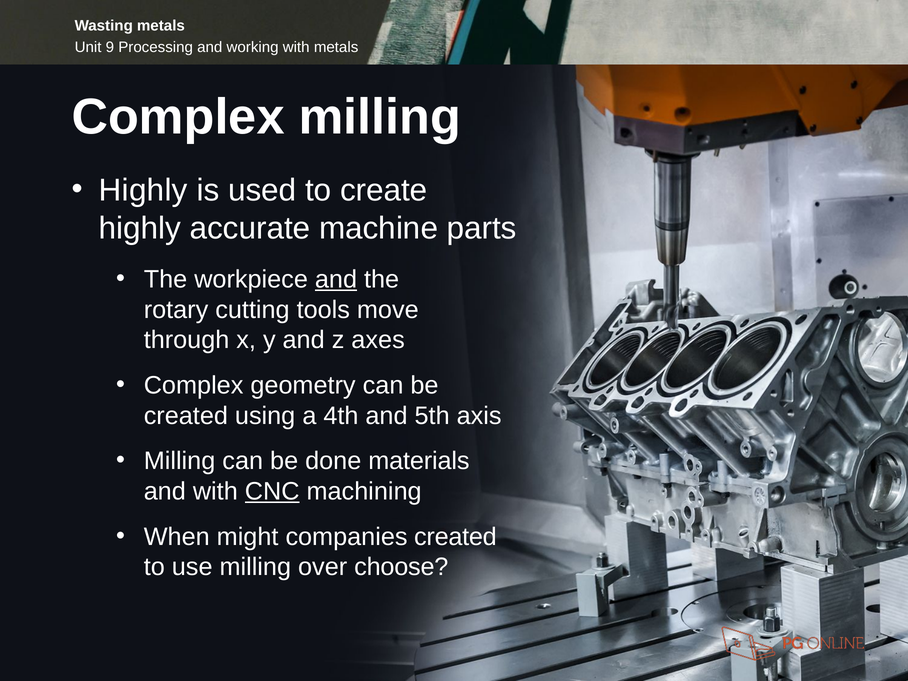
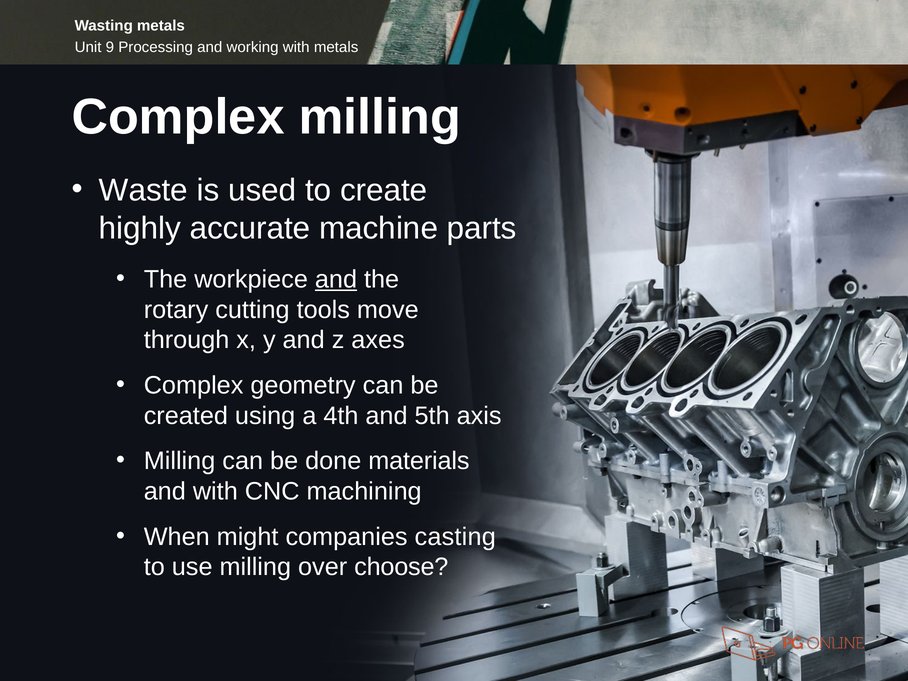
Highly: Highly -> Waste (143, 190)
CNC underline: present -> none (272, 491)
companies created: created -> casting (455, 537)
